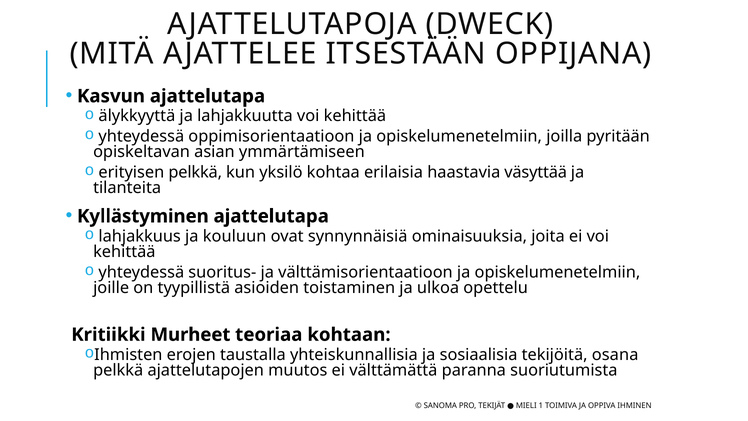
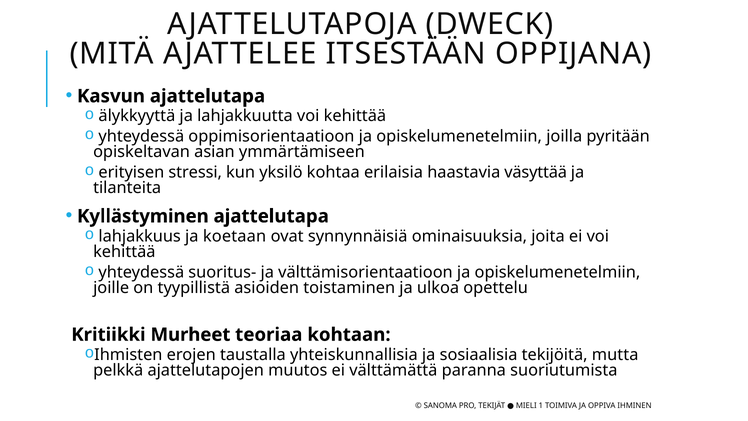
erityisen pelkkä: pelkkä -> stressi (195, 172)
kouluun: kouluun -> koetaan (235, 236)
osana: osana -> mutta (615, 354)
